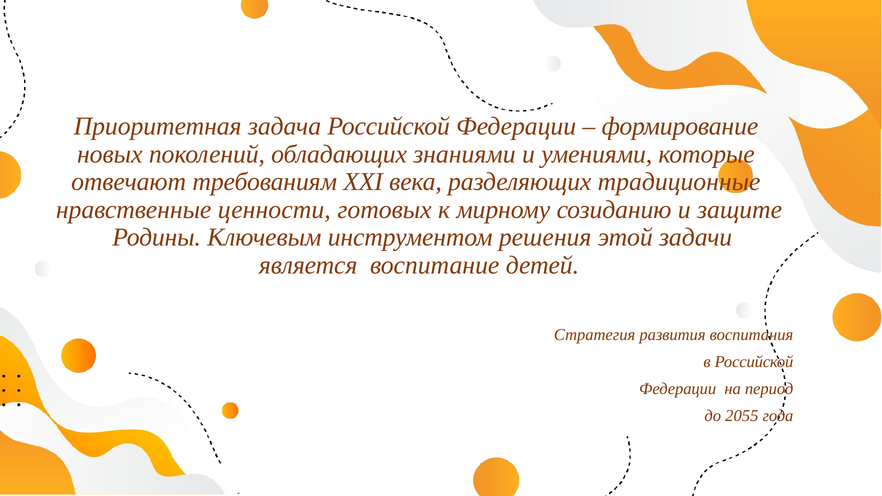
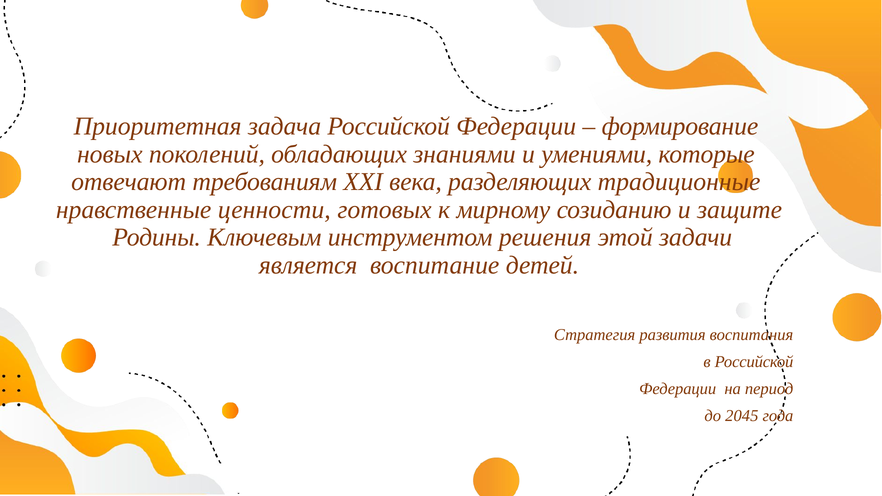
2055: 2055 -> 2045 (742, 416)
